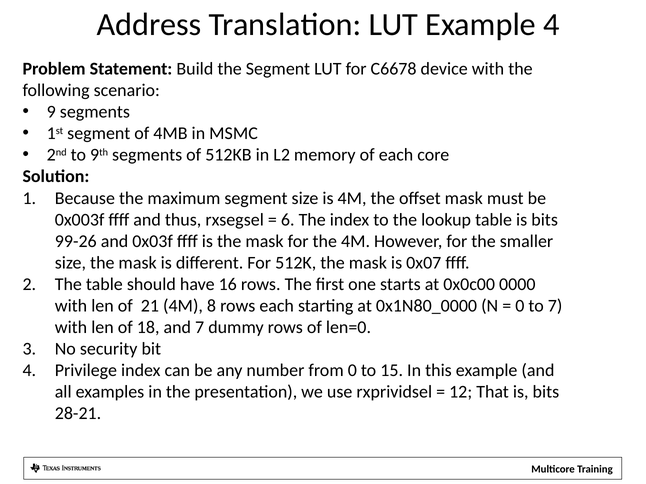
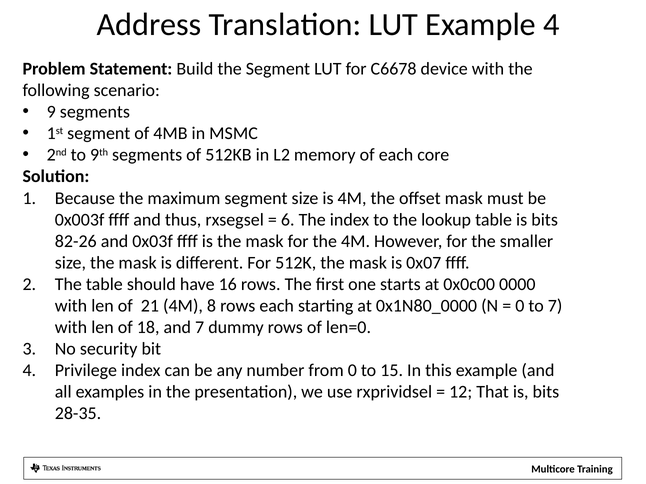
99-26: 99-26 -> 82-26 (76, 241)
28-21: 28-21 -> 28-35 (78, 414)
